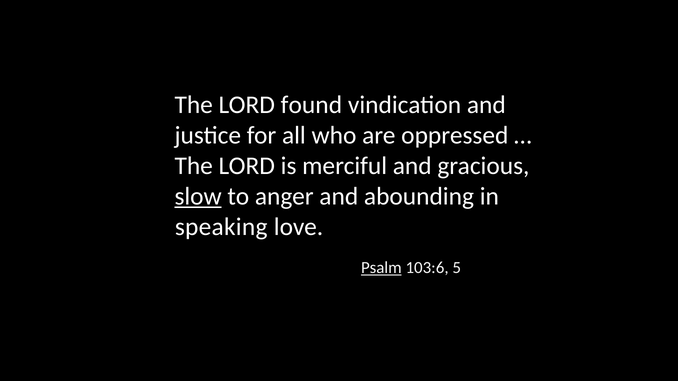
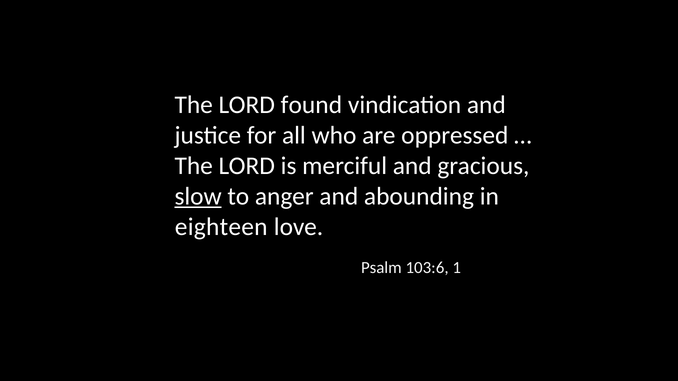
speaking: speaking -> eighteen (221, 227)
Psalm underline: present -> none (381, 268)
5: 5 -> 1 (457, 268)
